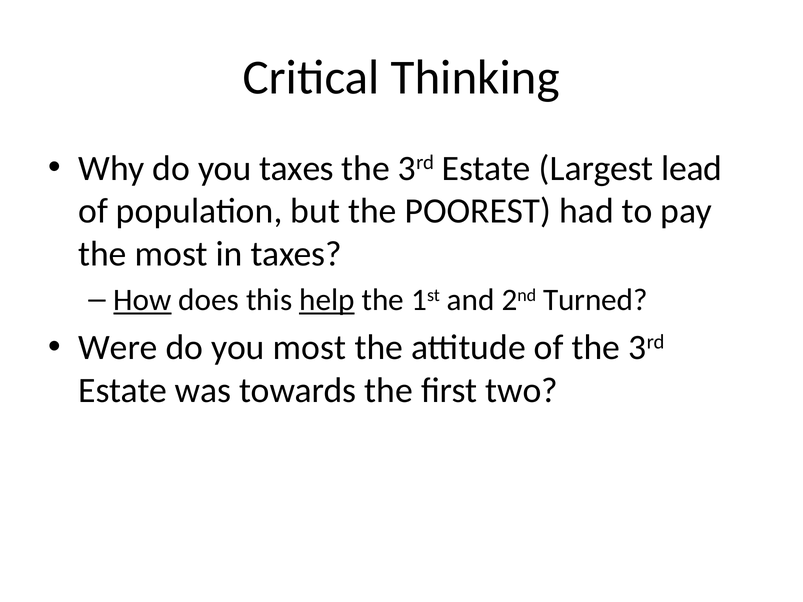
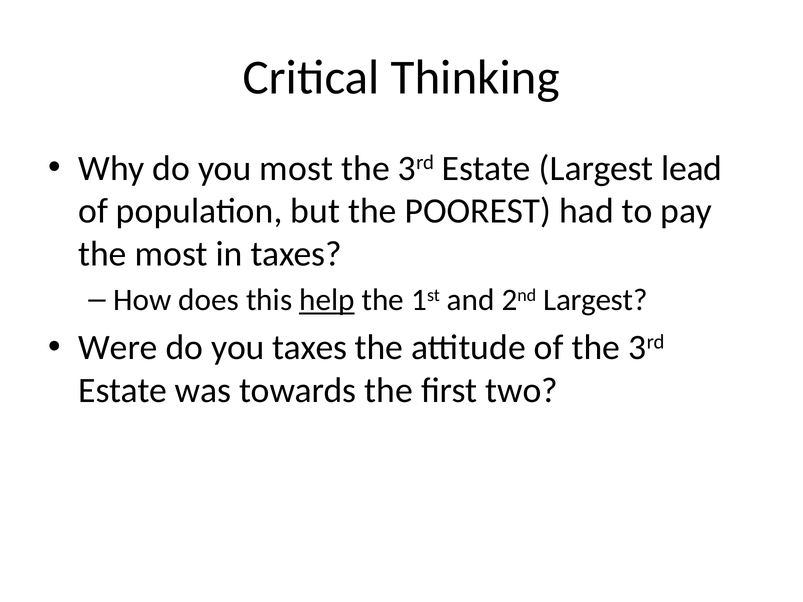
you taxes: taxes -> most (296, 168)
How underline: present -> none (142, 300)
2nd Turned: Turned -> Largest (595, 300)
you most: most -> taxes (310, 348)
